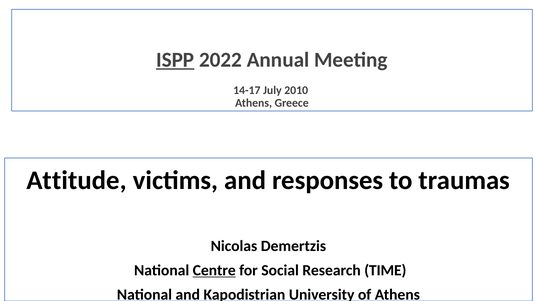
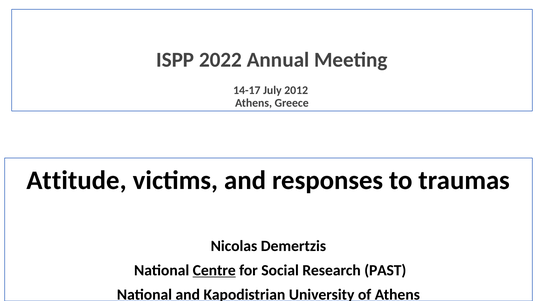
ISPP underline: present -> none (175, 60)
2010: 2010 -> 2012 (296, 90)
TIME: TIME -> PAST (385, 270)
